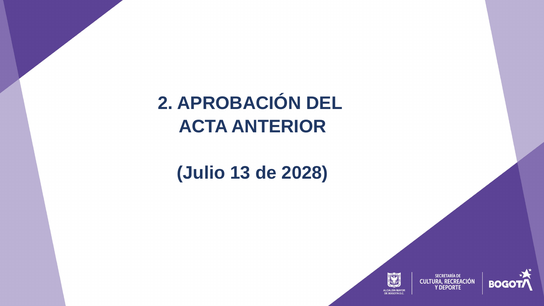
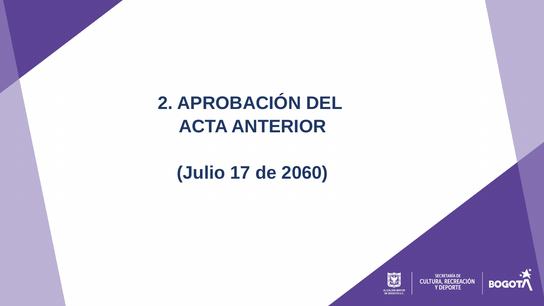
13: 13 -> 17 (240, 173)
2028: 2028 -> 2060 (305, 173)
